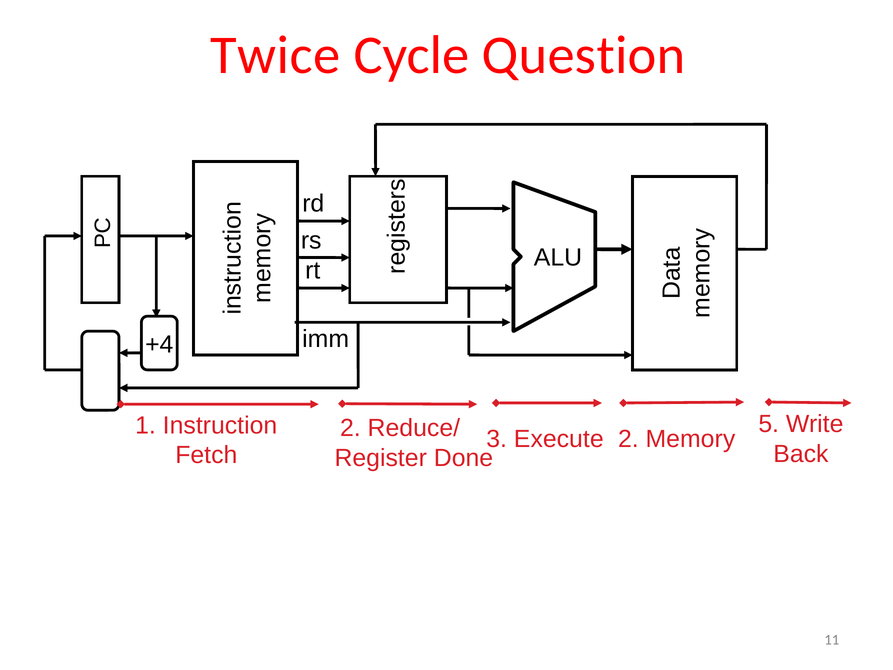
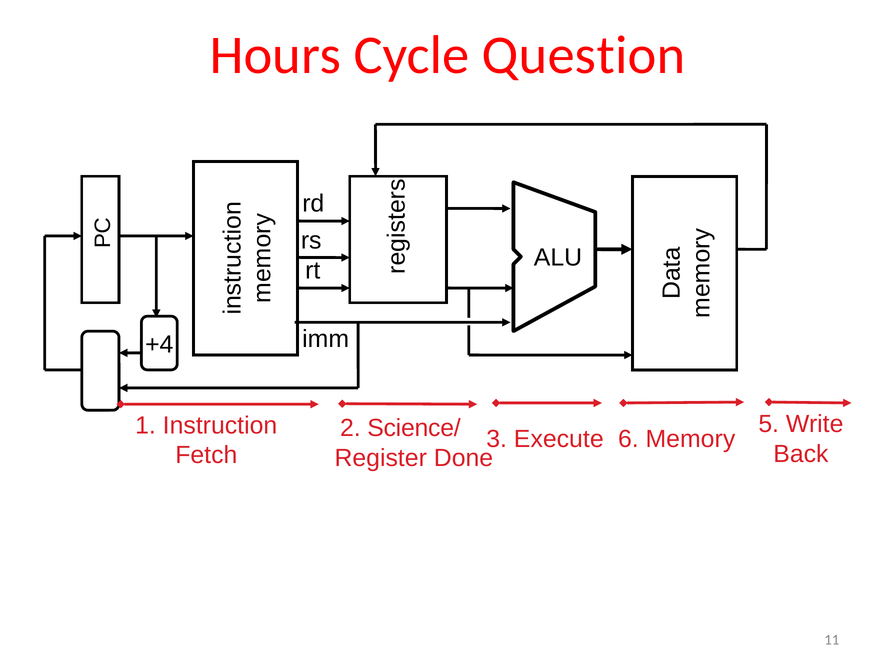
Twice: Twice -> Hours (276, 55)
Reduce/: Reduce/ -> Science/ (414, 428)
Execute 2: 2 -> 6 (628, 439)
